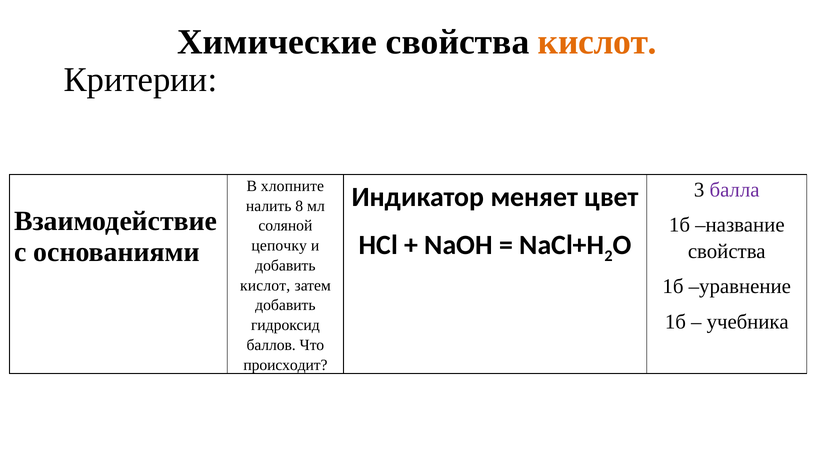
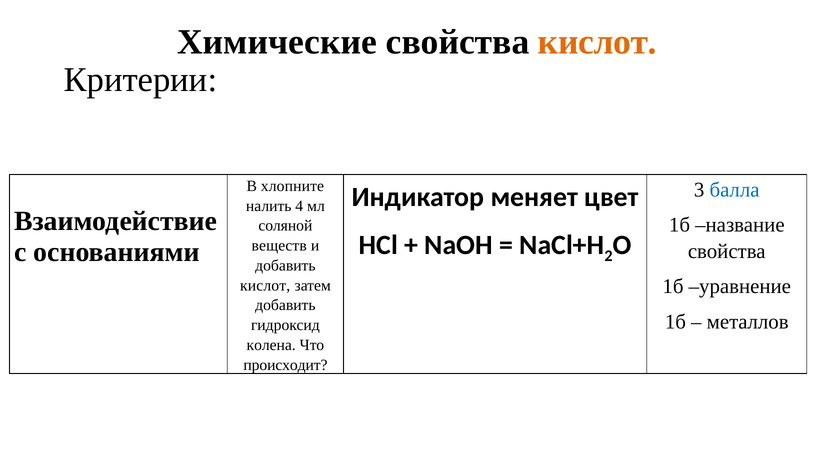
балла colour: purple -> blue (735, 190)
8: 8 -> 4 (299, 206)
цепочку: цепочку -> веществ (279, 246)
учебника: учебника -> металлов (748, 322)
баллов: баллов -> колена (271, 345)
